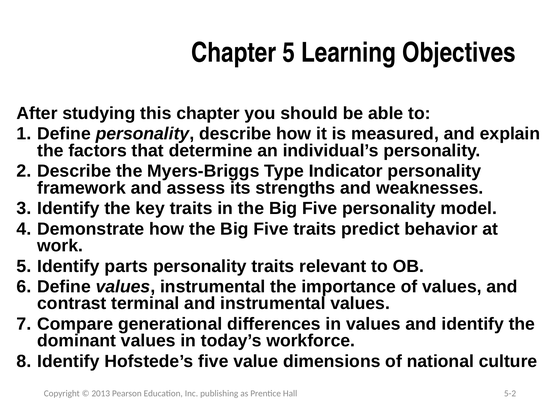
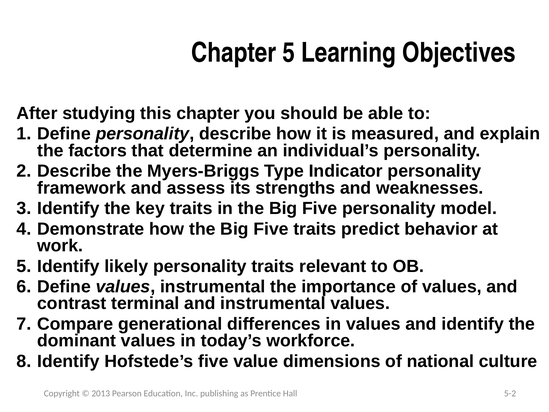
parts: parts -> likely (126, 266)
